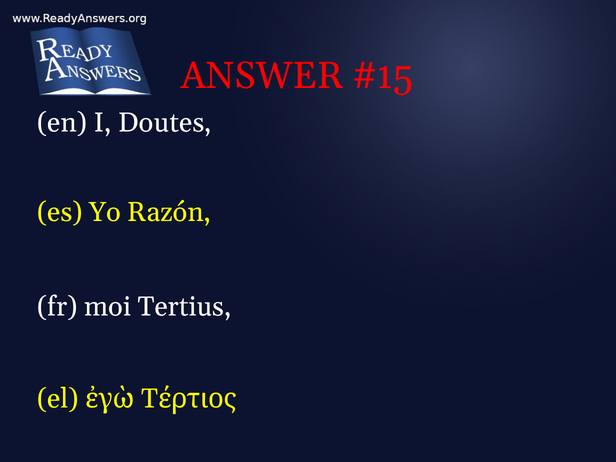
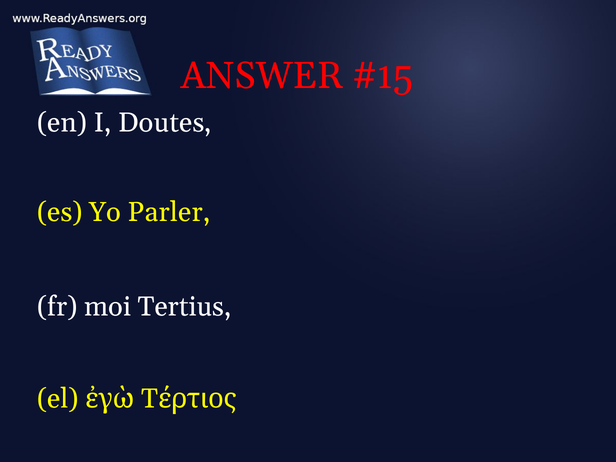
Razón: Razón -> Parler (169, 212)
